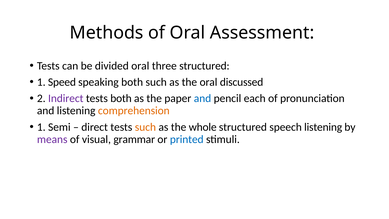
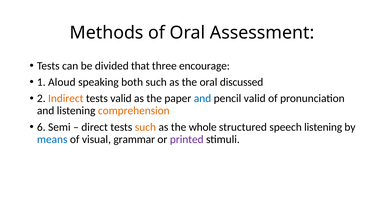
divided oral: oral -> that (140, 66)
three structured: structured -> encourage (204, 66)
Speed: Speed -> Aloud (62, 82)
Indirect colour: purple -> orange (66, 98)
tests both: both -> valid (121, 98)
pencil each: each -> valid (255, 98)
1: 1 -> 6 (41, 127)
means colour: purple -> blue (52, 139)
printed colour: blue -> purple (187, 139)
